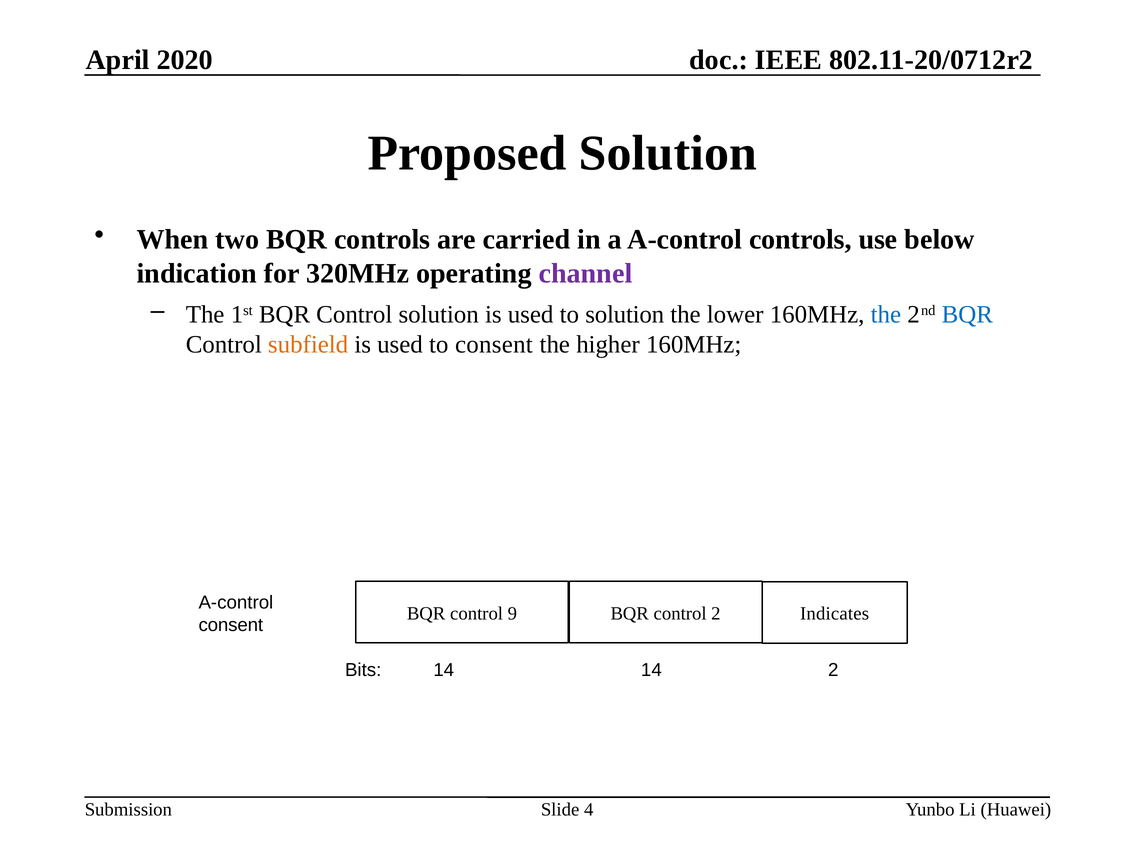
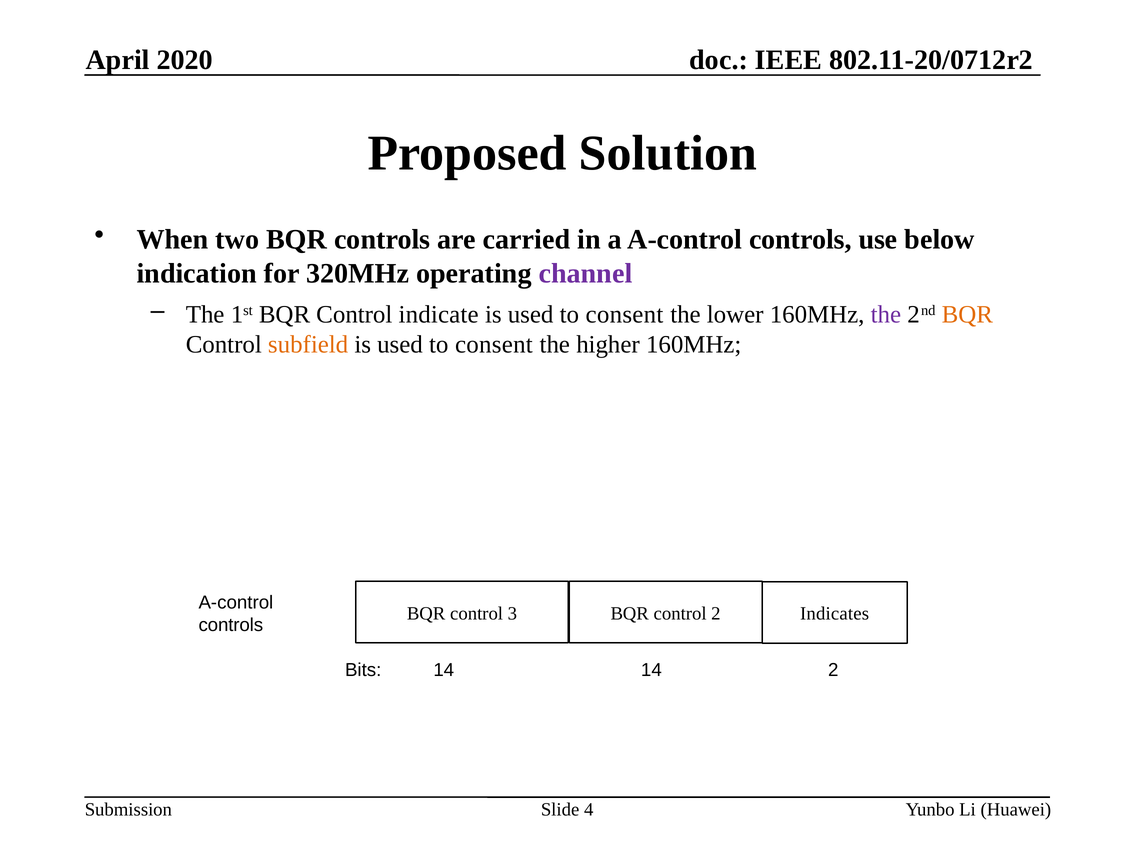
Control solution: solution -> indicate (439, 314)
solution: solution -> consent (624, 314)
the colour: blue -> purple (886, 314)
BQR colour: blue -> orange (967, 314)
9: 9 -> 3 (512, 613)
consent: consent -> controls (231, 625)
